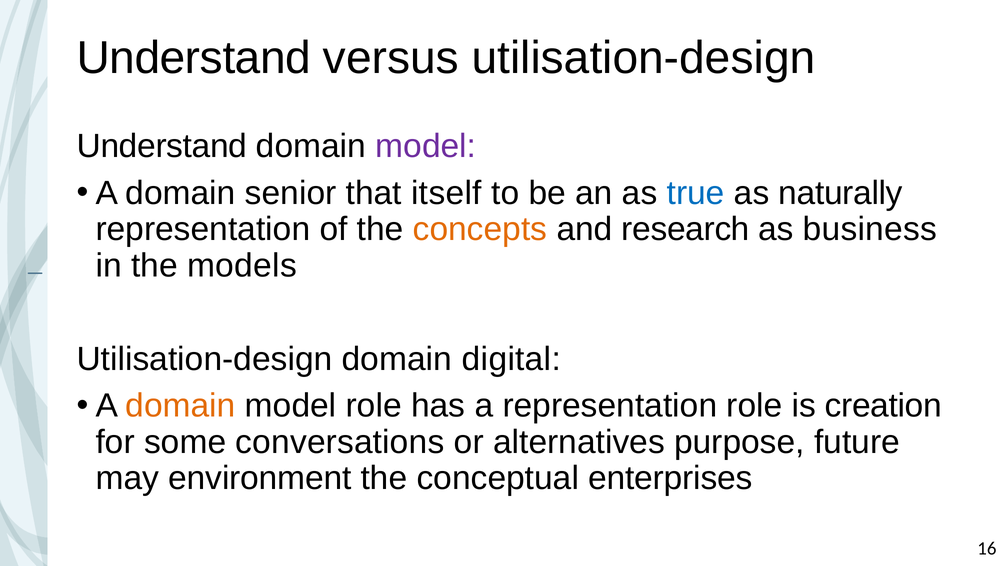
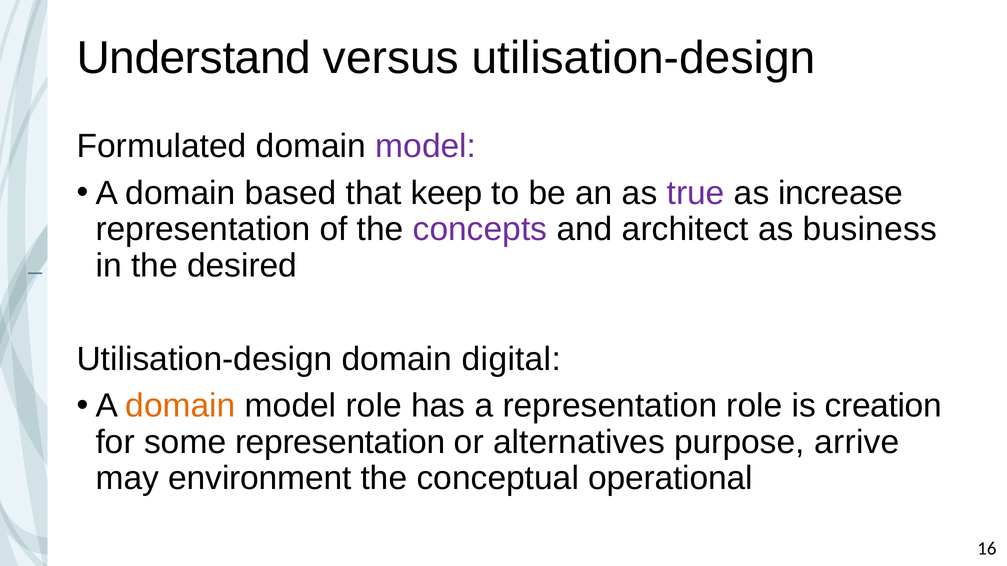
Understand: Understand -> Formulated (162, 146)
senior: senior -> based (291, 193)
itself: itself -> keep (447, 193)
true colour: blue -> purple (696, 193)
naturally: naturally -> increase (840, 193)
concepts colour: orange -> purple (480, 229)
research: research -> architect (685, 229)
models: models -> desired (242, 266)
some conversations: conversations -> representation (340, 442)
future: future -> arrive (857, 442)
enterprises: enterprises -> operational (670, 479)
